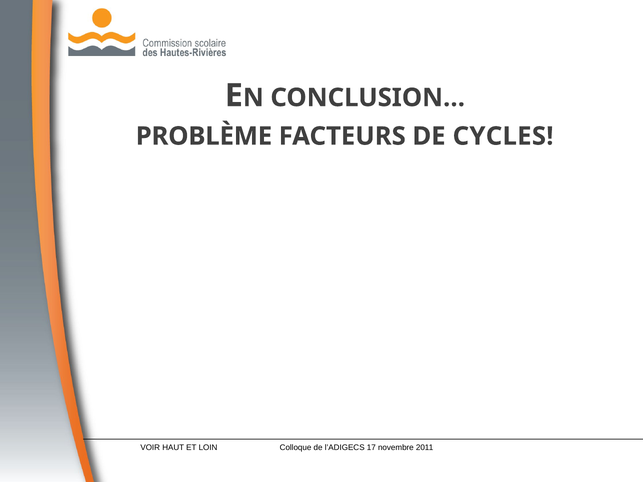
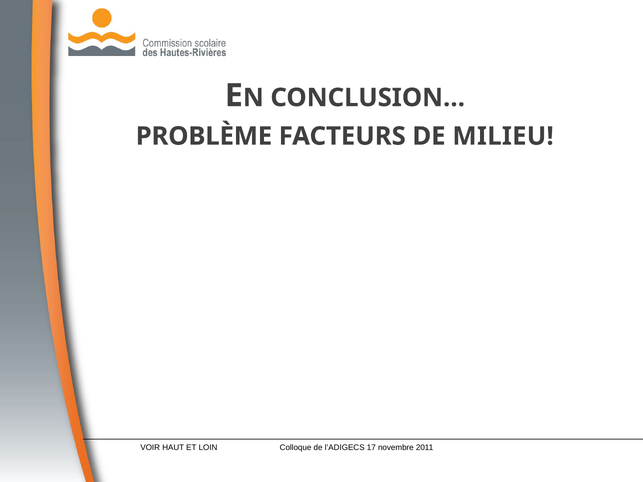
CYCLES: CYCLES -> MILIEU (503, 136)
